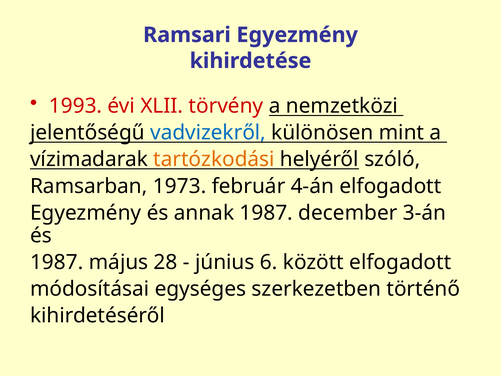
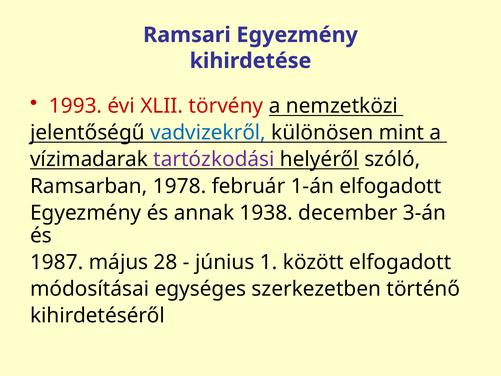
tartózkodási colour: orange -> purple (214, 159)
1973: 1973 -> 1978 (180, 186)
4-án: 4-án -> 1-án (312, 186)
annak 1987: 1987 -> 1938 (266, 213)
6: 6 -> 1 (269, 262)
